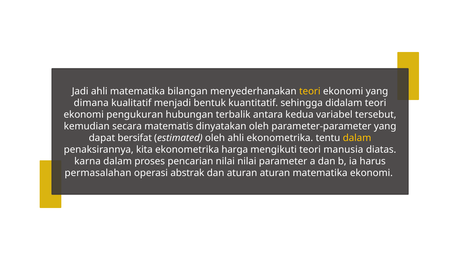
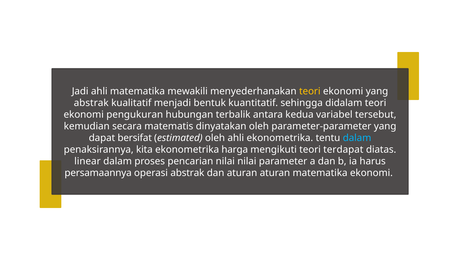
bilangan: bilangan -> mewakili (188, 91)
dimana: dimana -> abstrak (91, 103)
dalam colour: yellow -> light blue (357, 138)
manusia: manusia -> terdapat (343, 150)
karna: karna -> linear (88, 161)
permasalahan: permasalahan -> persamaannya (98, 173)
